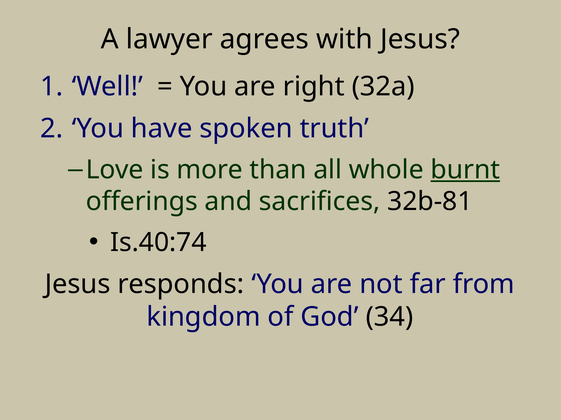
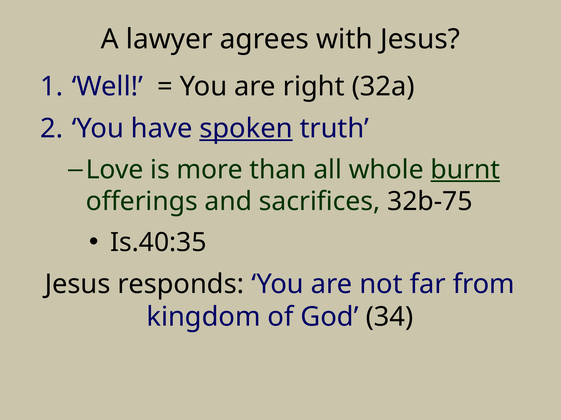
spoken underline: none -> present (246, 129)
32b-81: 32b-81 -> 32b-75 (430, 202)
Is.40:74: Is.40:74 -> Is.40:35 (158, 243)
